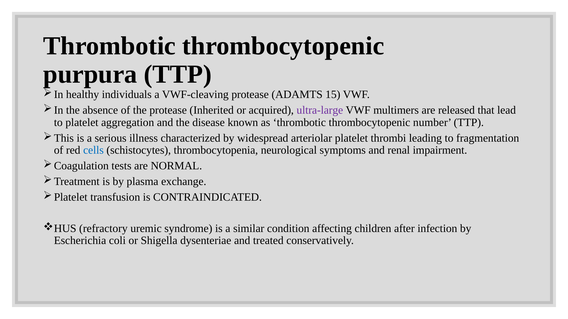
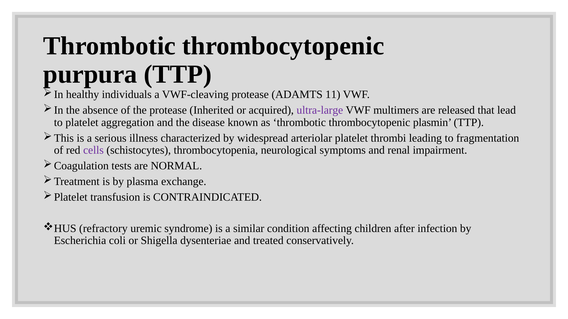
15: 15 -> 11 (333, 95)
number: number -> plasmin (432, 123)
cells colour: blue -> purple (93, 150)
